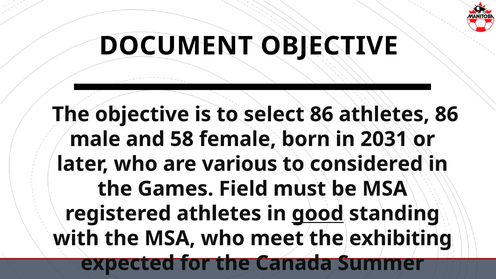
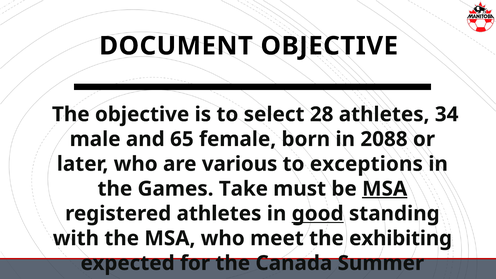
select 86: 86 -> 28 (322, 114)
athletes 86: 86 -> 34 (447, 114)
58: 58 -> 65 (182, 139)
2031: 2031 -> 2088 (384, 139)
considered: considered -> exceptions (366, 164)
Field: Field -> Take (243, 189)
MSA underline: none -> present (385, 189)
